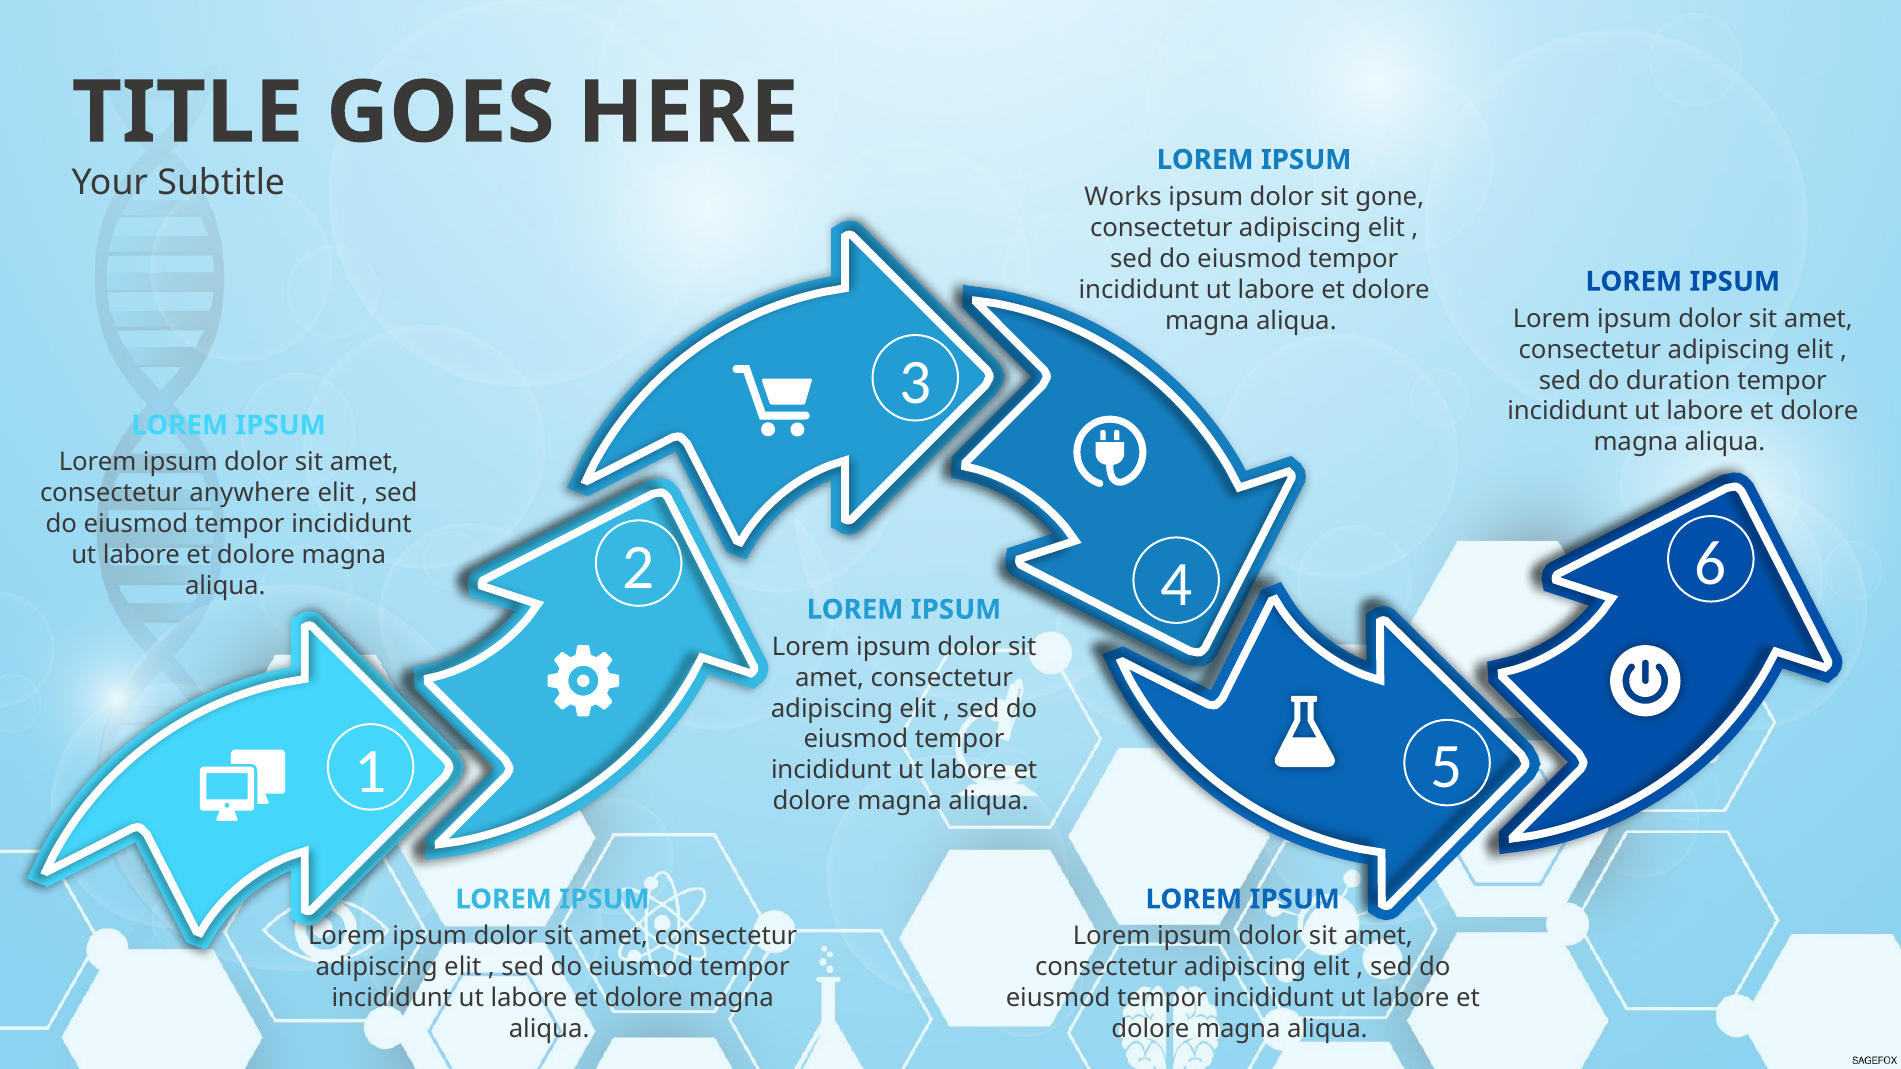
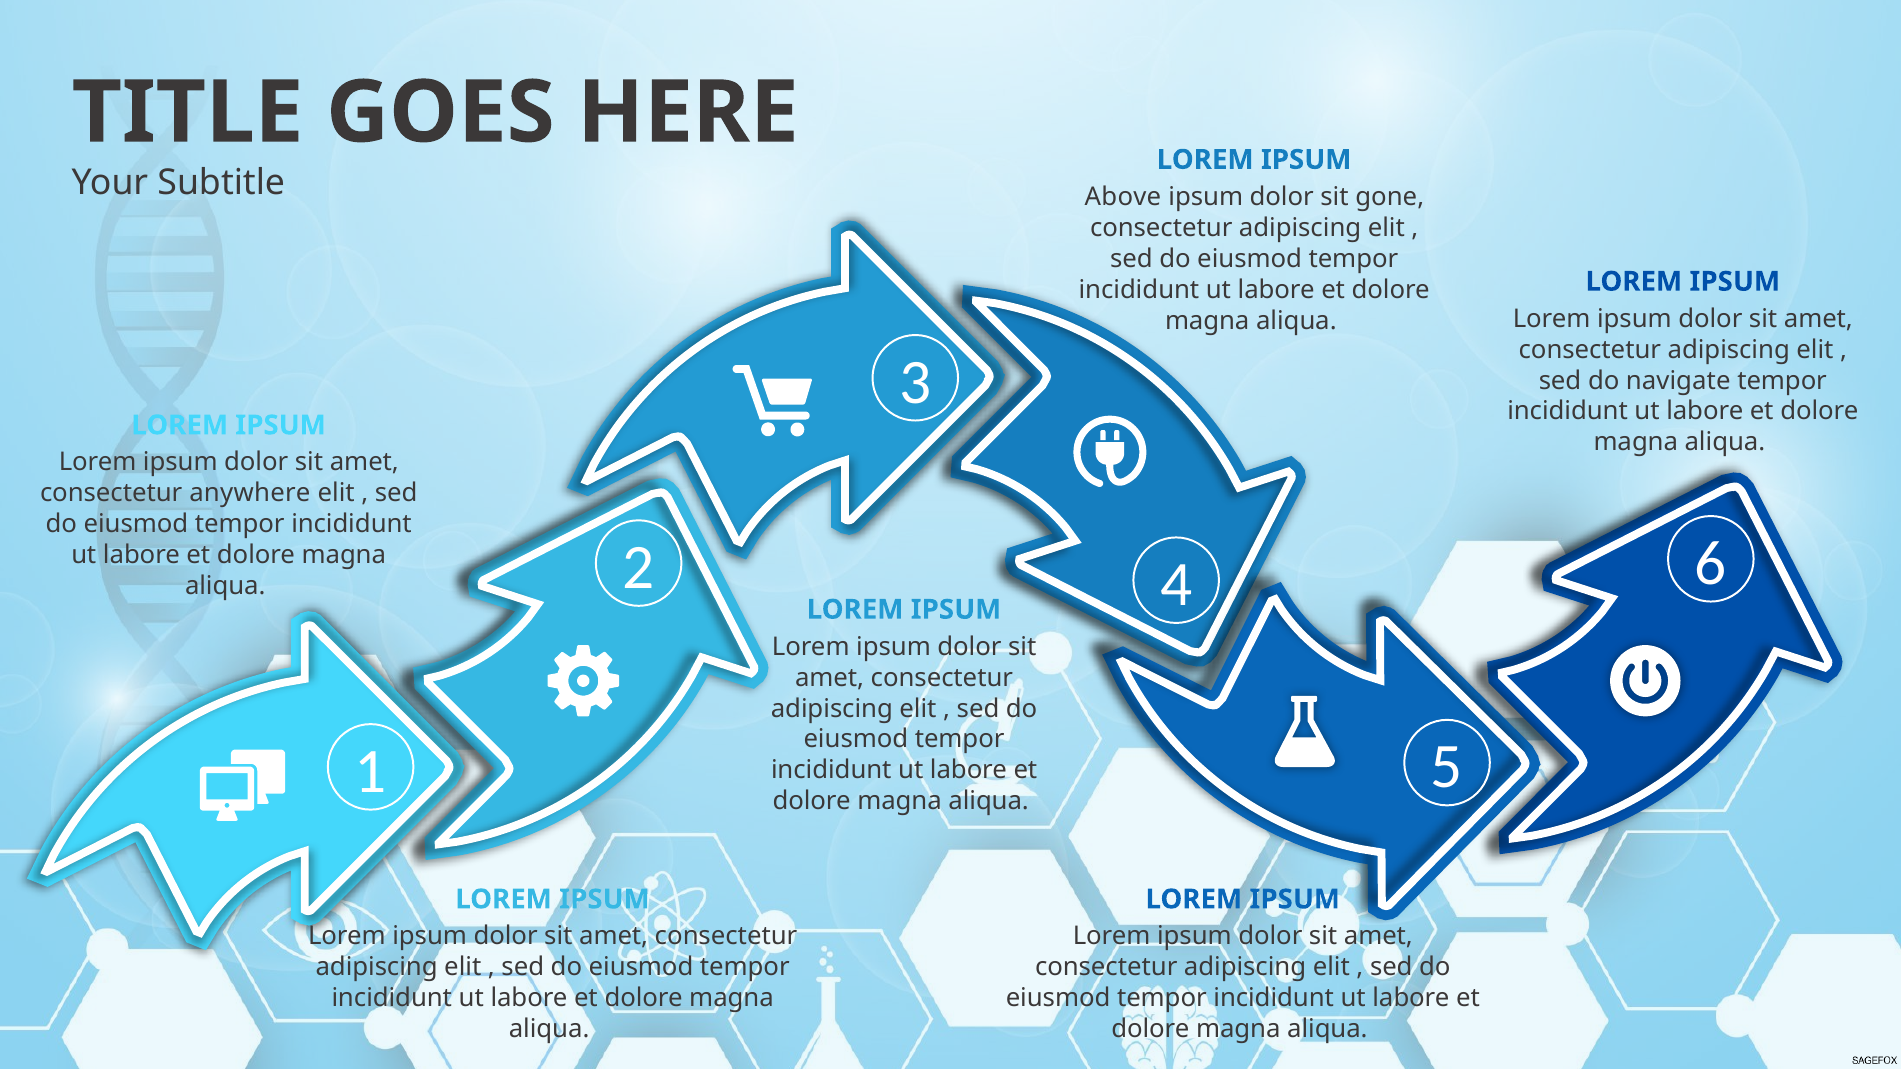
Works: Works -> Above (1123, 197)
duration: duration -> navigate (1678, 381)
